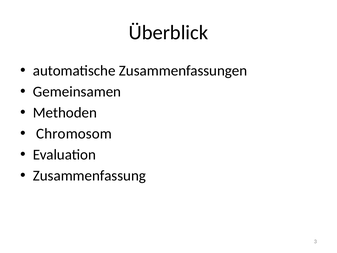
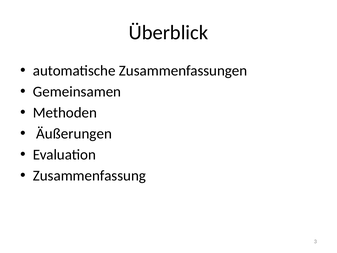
Chromosom: Chromosom -> Äußerungen (74, 134)
